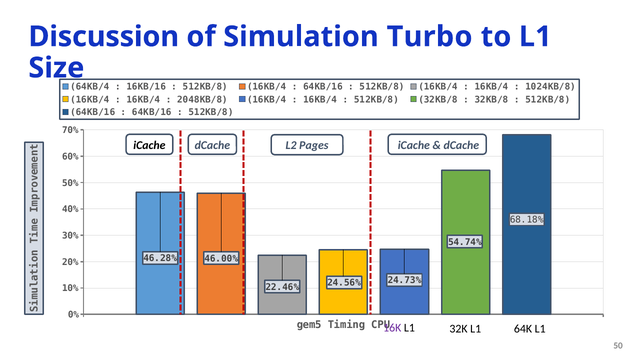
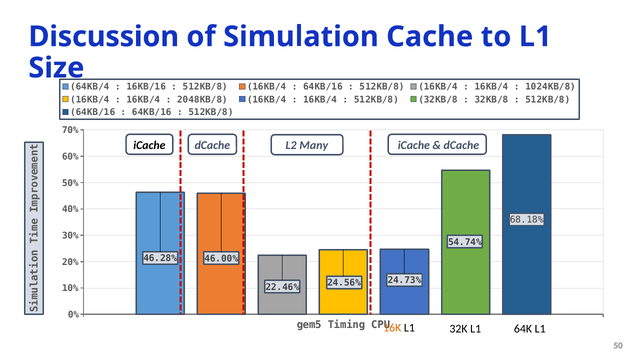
Turbo: Turbo -> Cache (430, 37)
Pages: Pages -> Many (314, 145)
16K colour: purple -> orange (392, 328)
